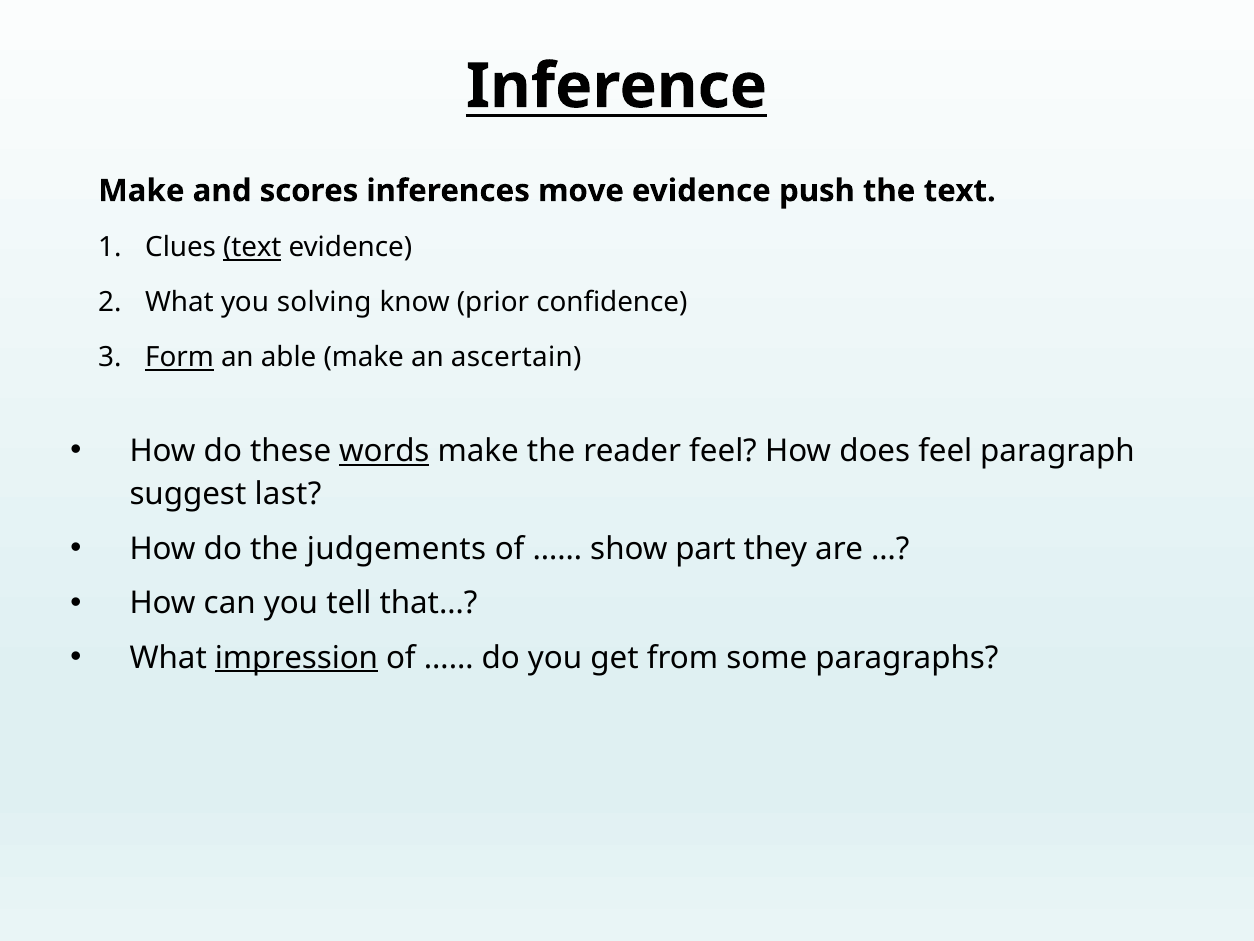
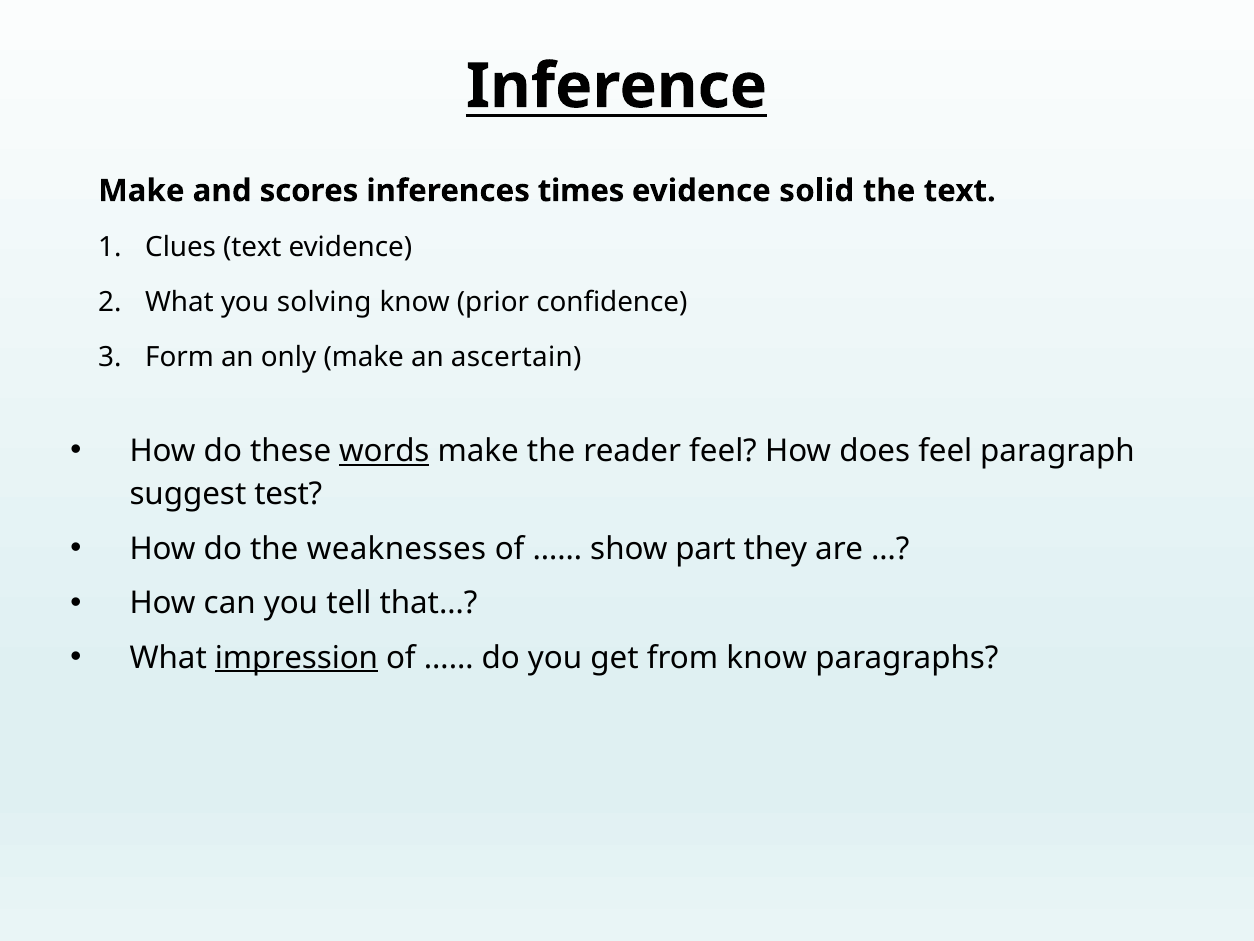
move: move -> times (581, 191)
push: push -> solid (817, 191)
text underline: present -> none (252, 248)
Form underline: present -> none (180, 358)
able: able -> only (289, 358)
last: last -> test (288, 494)
judgements: judgements -> weaknesses (396, 549)
from some: some -> know (767, 658)
